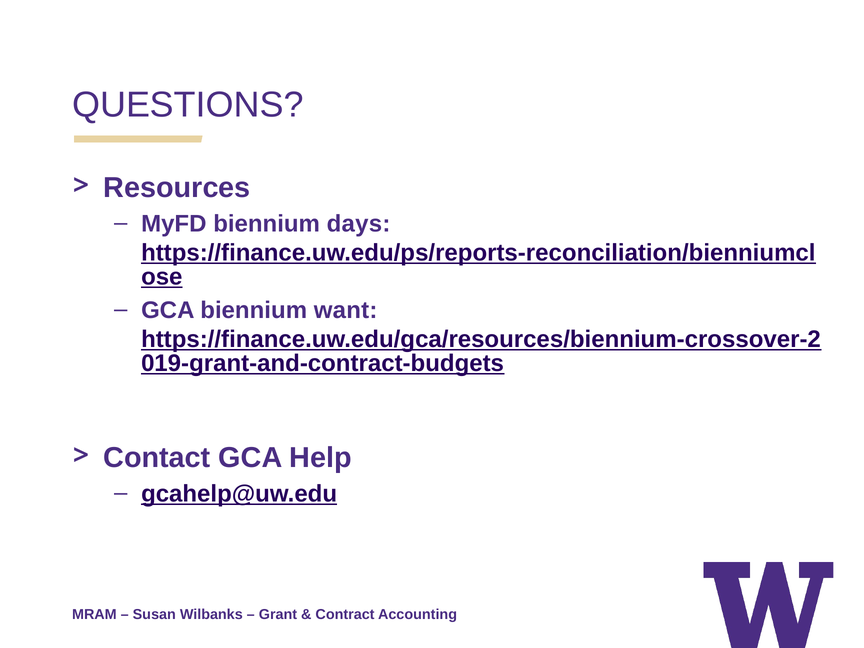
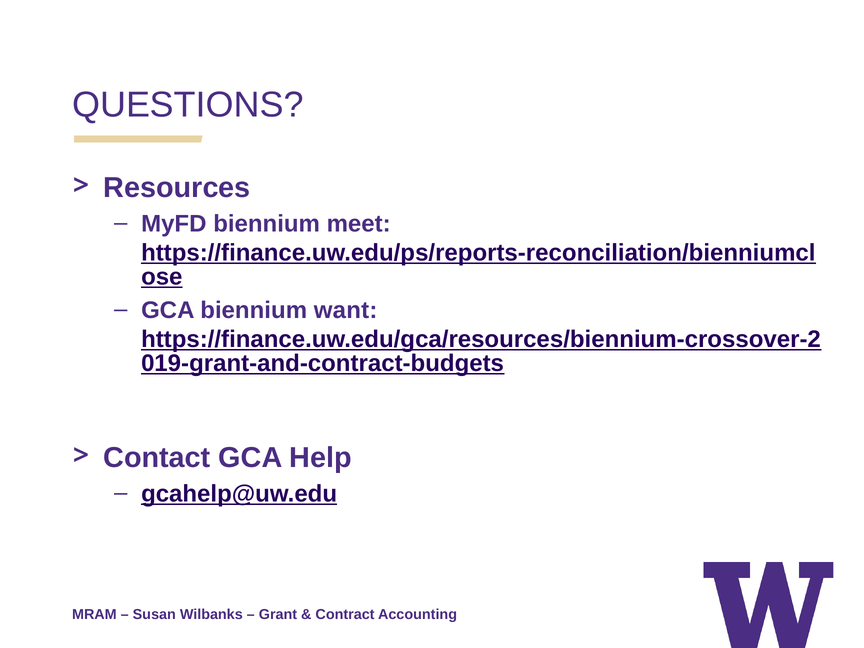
days: days -> meet (359, 224)
